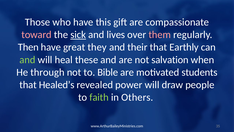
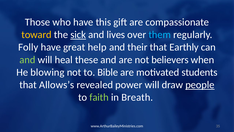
toward colour: pink -> yellow (37, 35)
them colour: pink -> light blue (160, 35)
Then: Then -> Folly (28, 47)
they: they -> help (97, 47)
salvation: salvation -> believers (170, 60)
through: through -> blowing (47, 72)
Healed’s: Healed’s -> Allows’s (57, 85)
people underline: none -> present (200, 85)
Others: Others -> Breath (137, 97)
